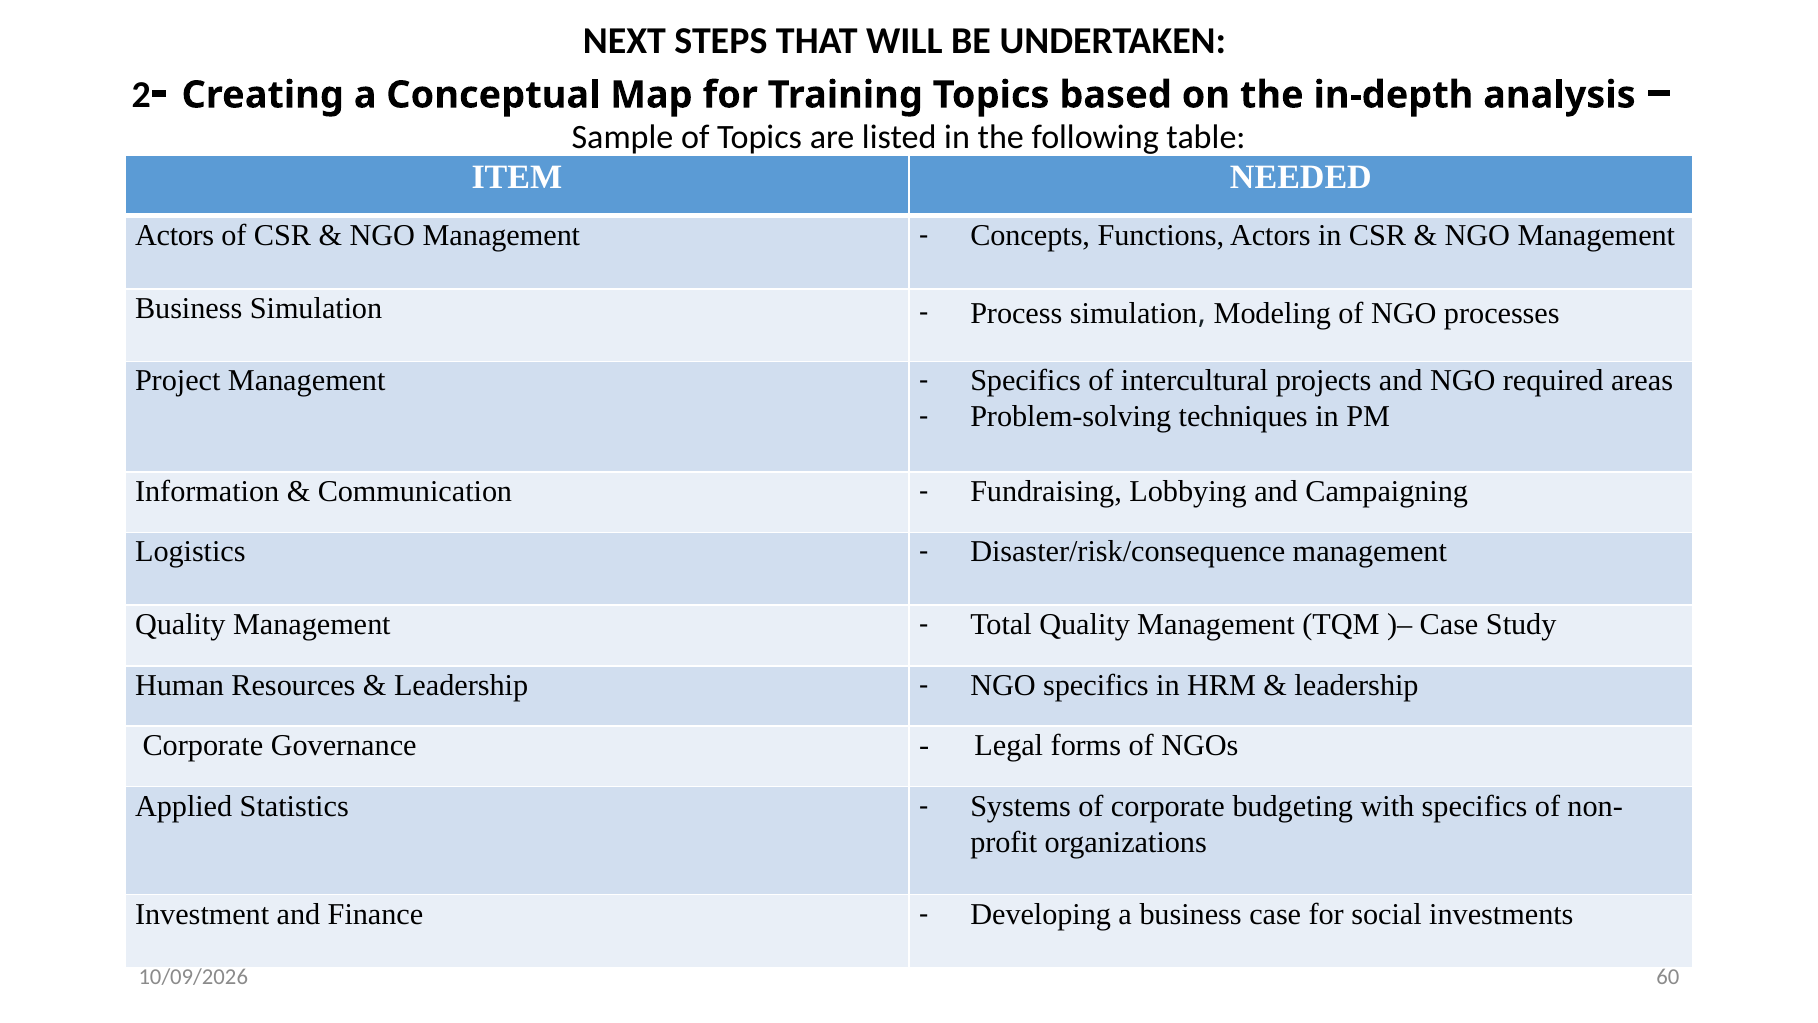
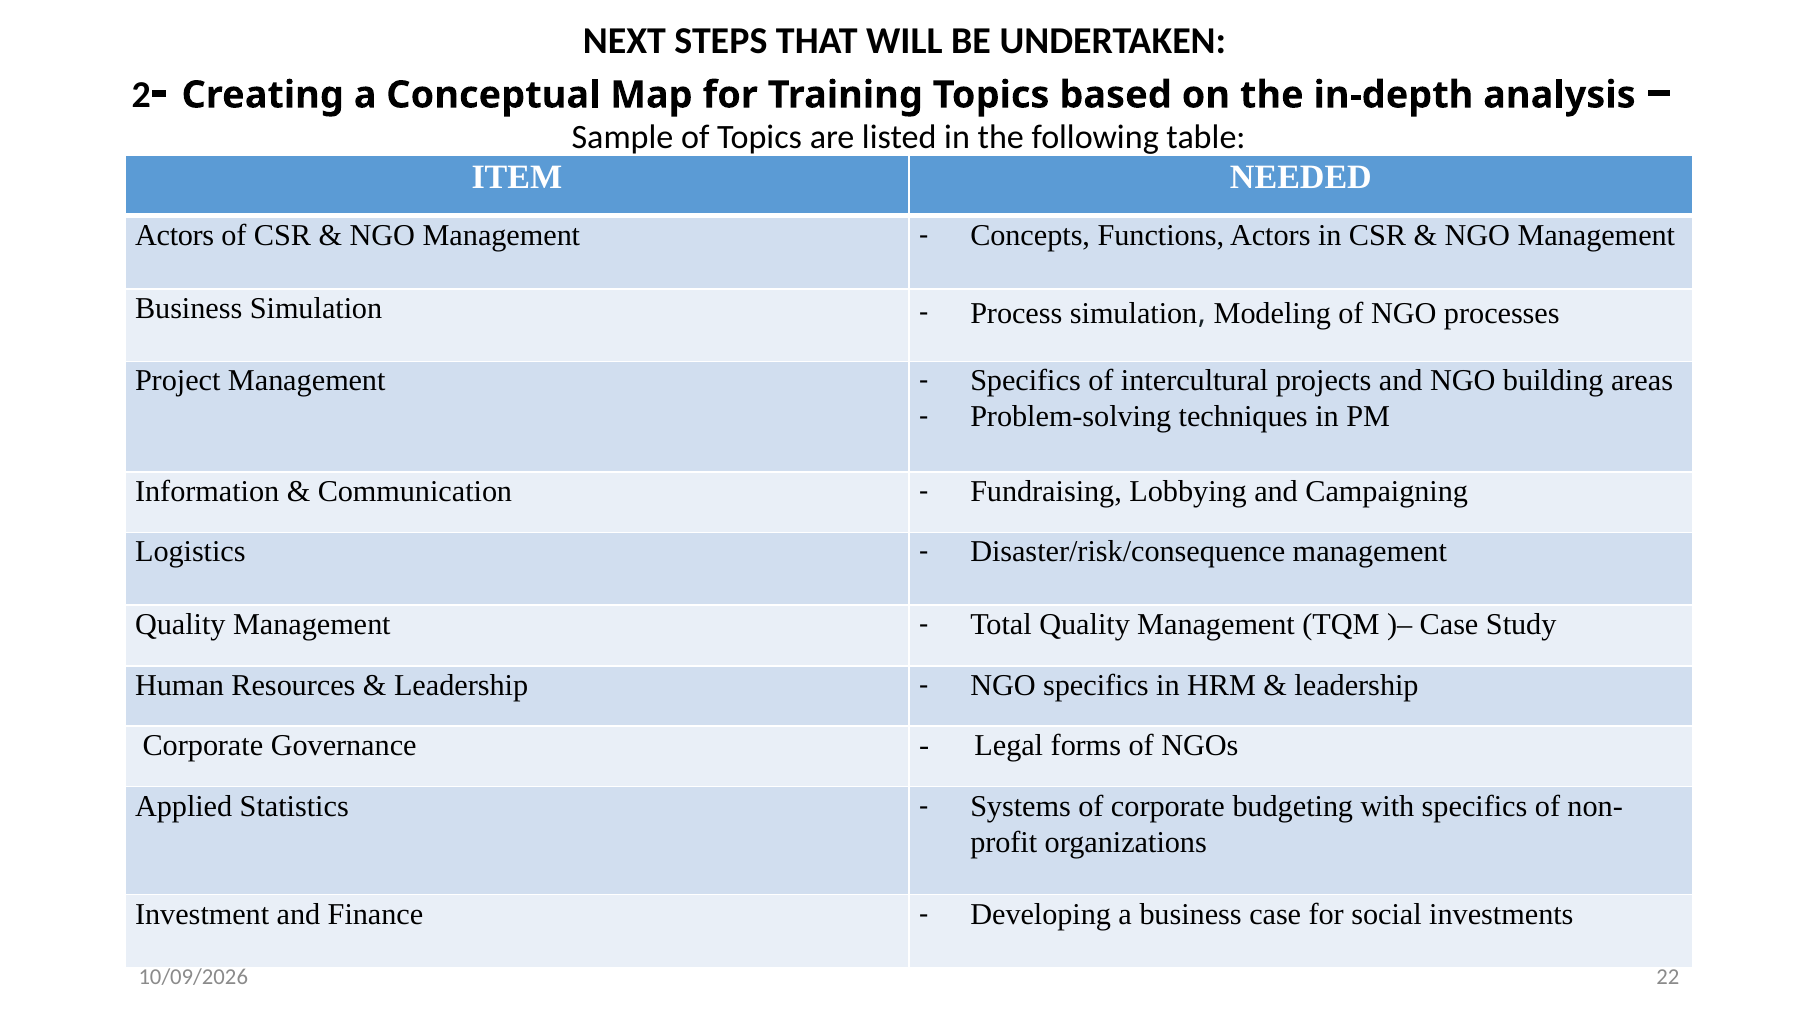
required: required -> building (1553, 381)
60: 60 -> 22 (1668, 976)
